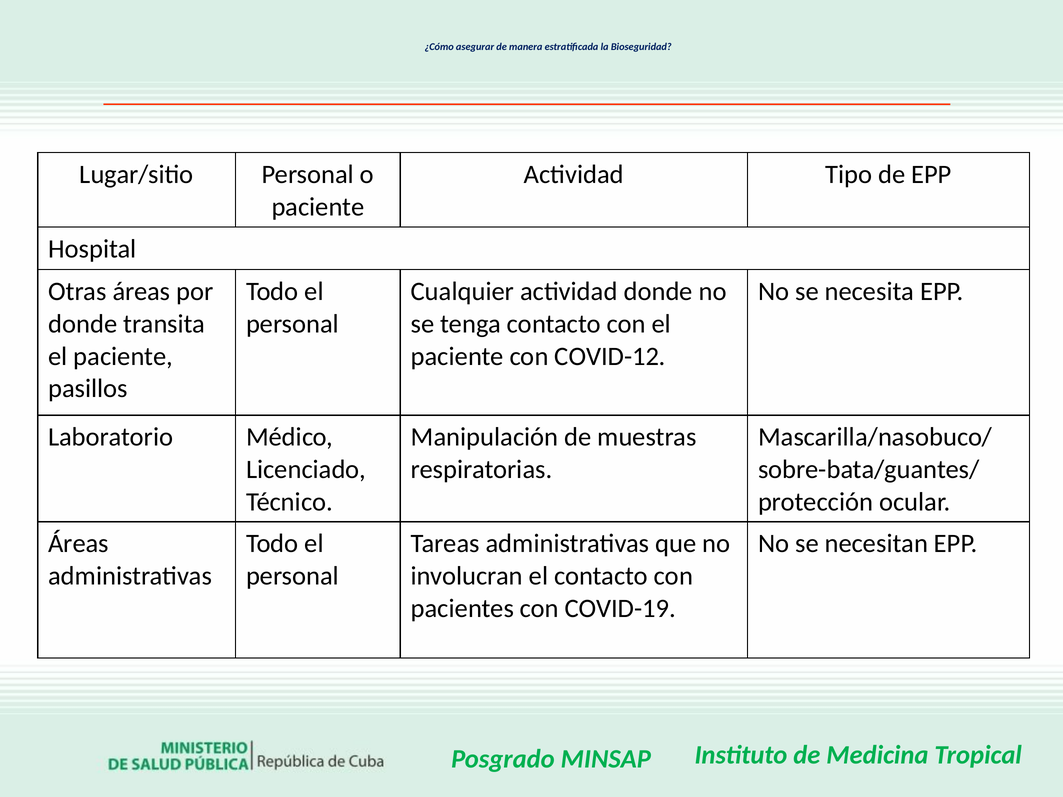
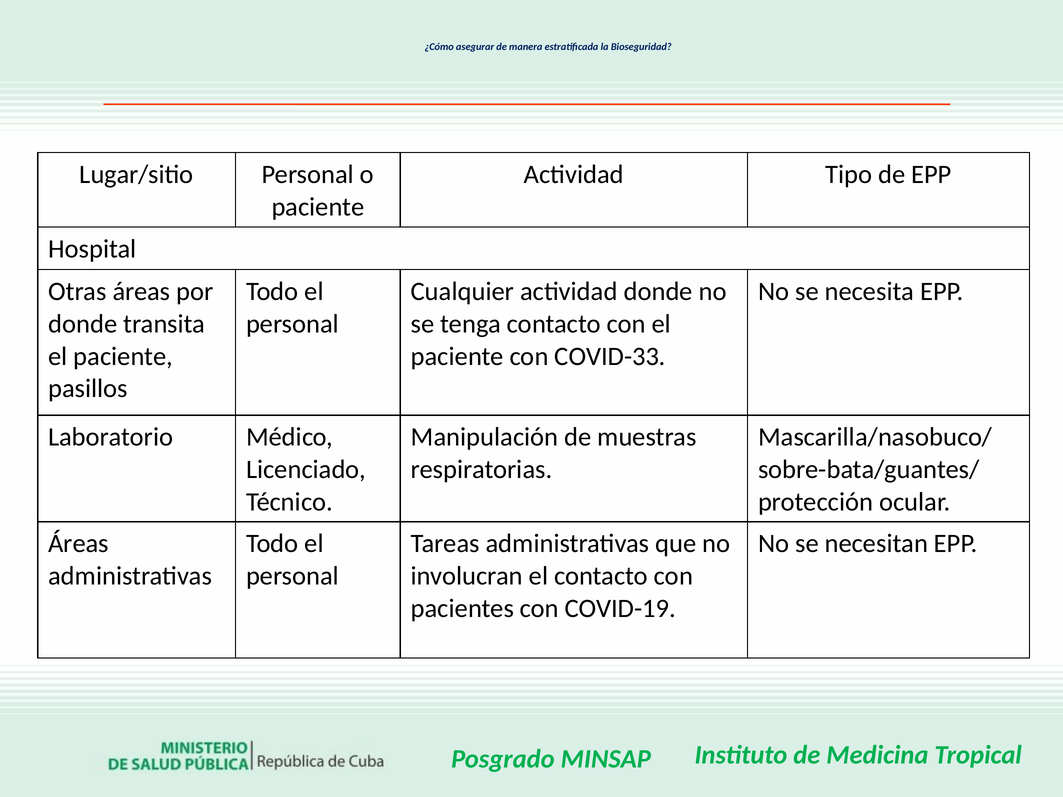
COVID-12: COVID-12 -> COVID-33 (610, 356)
